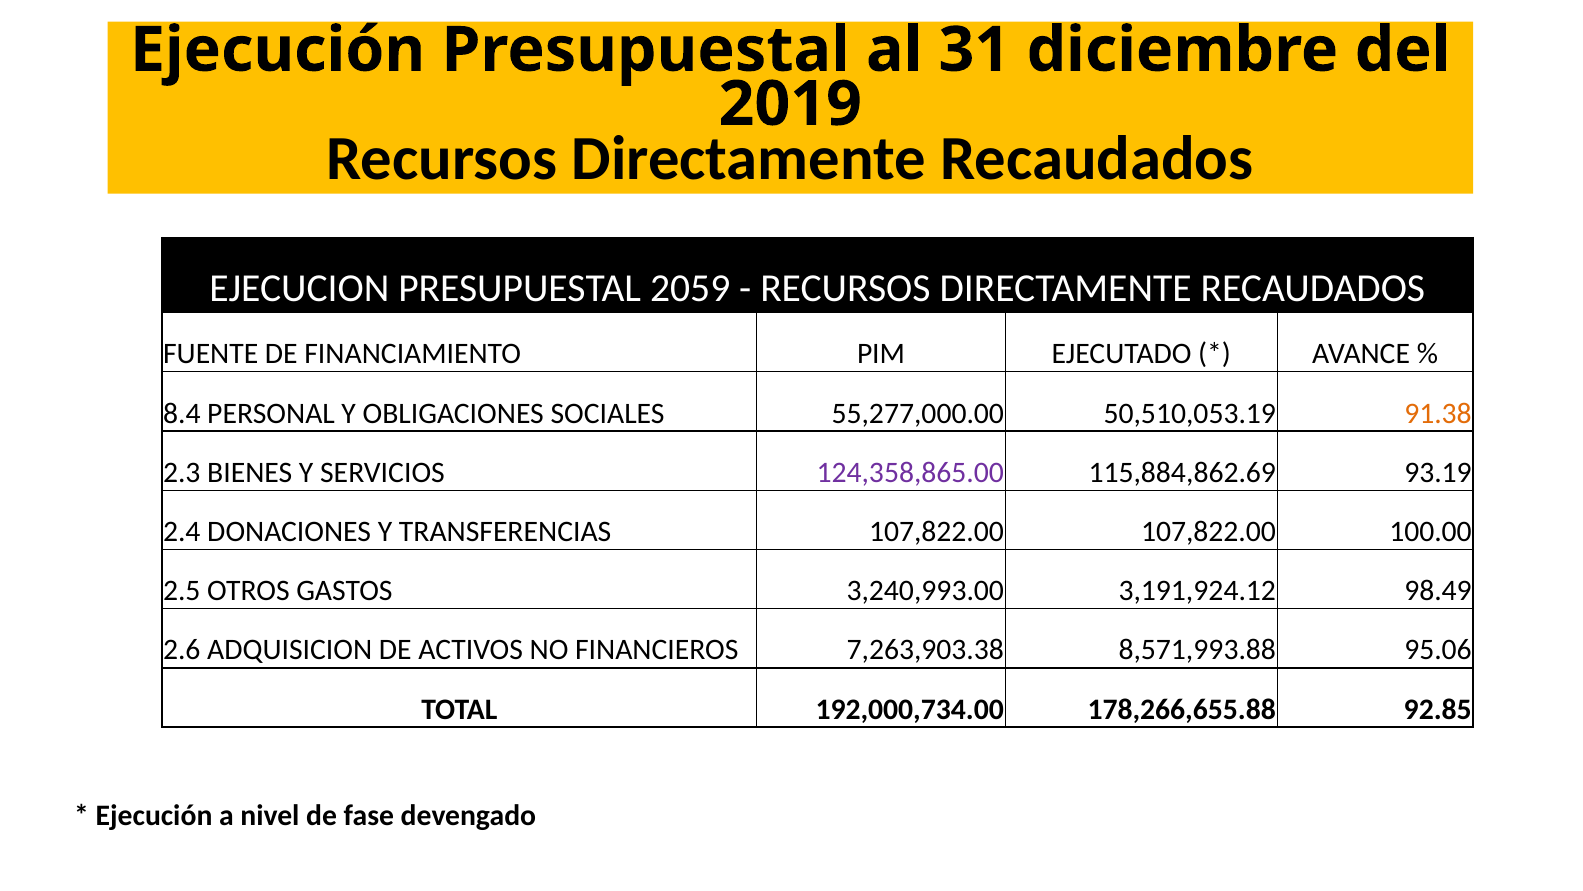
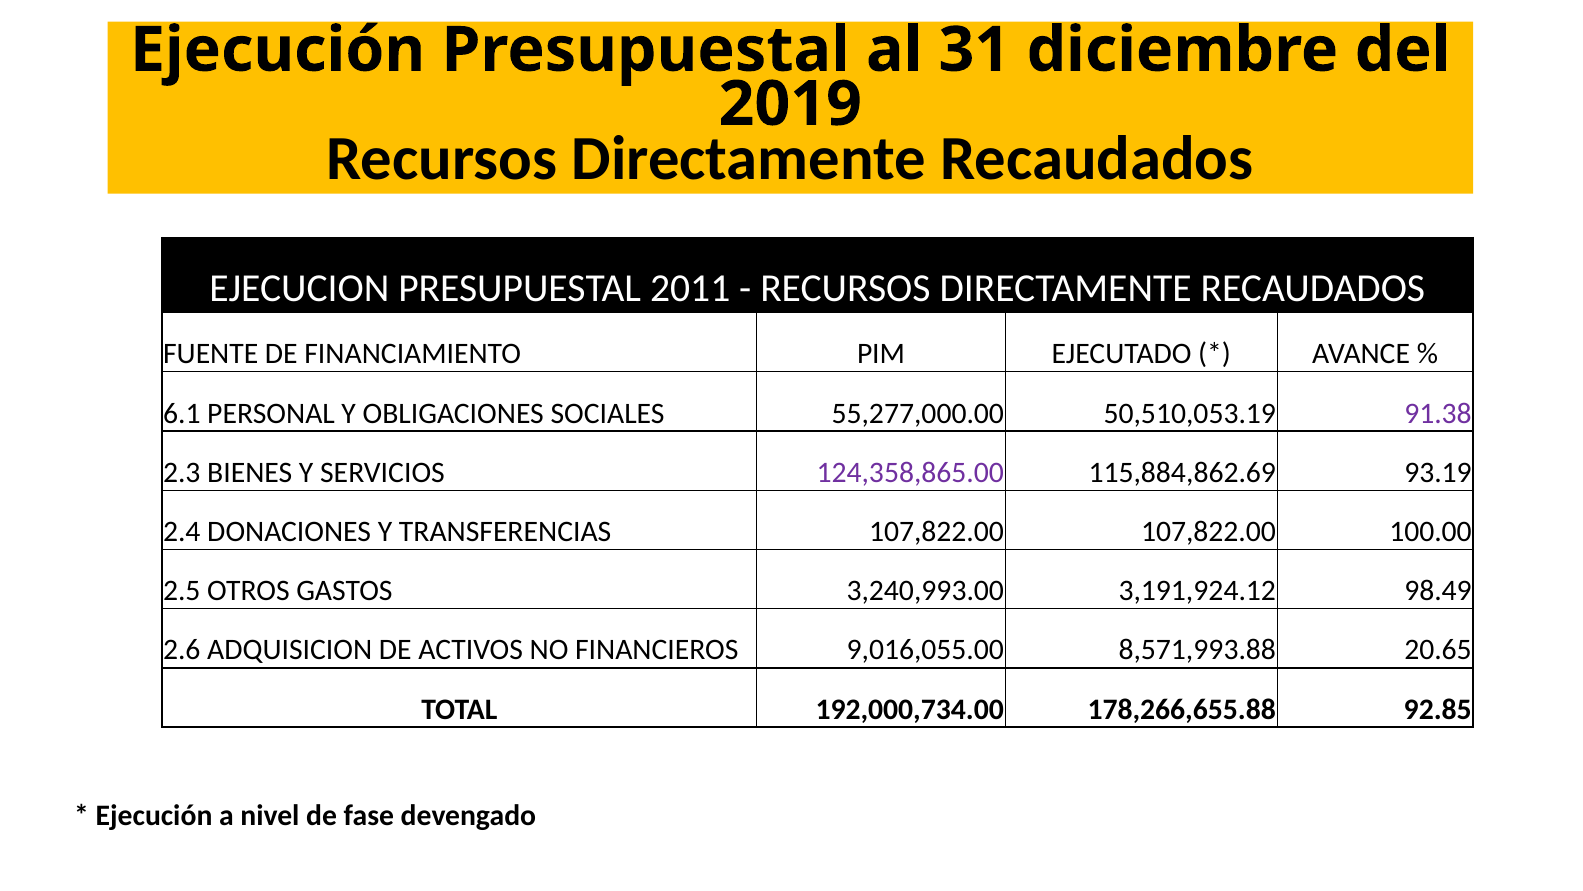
2059: 2059 -> 2011 (690, 289)
8.4: 8.4 -> 6.1 (182, 413)
91.38 colour: orange -> purple (1438, 413)
7,263,903.38: 7,263,903.38 -> 9,016,055.00 (925, 650)
95.06: 95.06 -> 20.65 (1438, 650)
